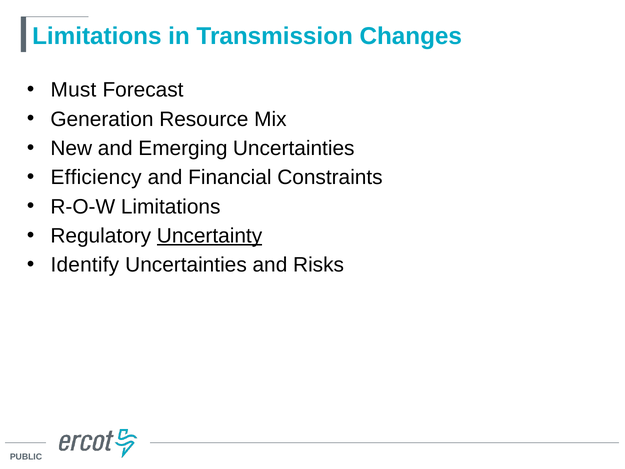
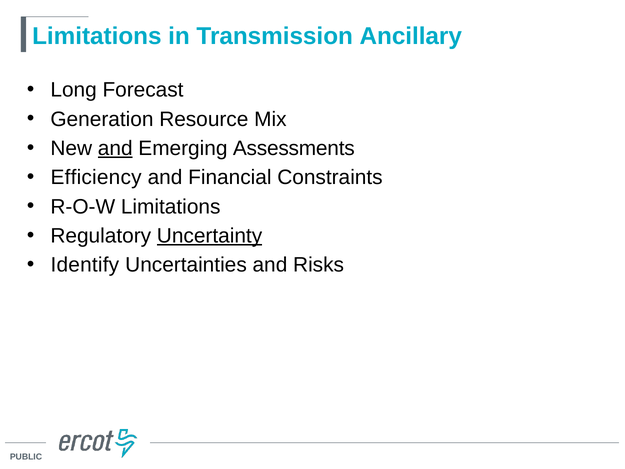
Changes: Changes -> Ancillary (411, 36)
Must: Must -> Long (74, 90)
and underline: none -> present (115, 148)
Emerging Uncertainties: Uncertainties -> Assessments (294, 148)
